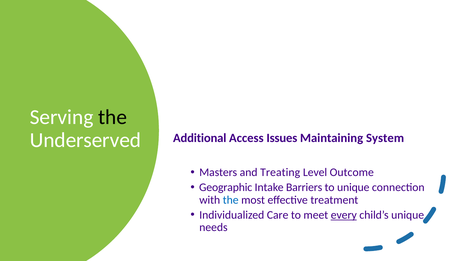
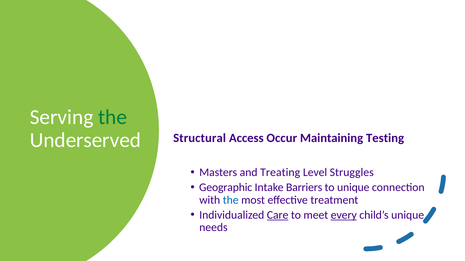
the colour: black -> green (113, 117)
Additional: Additional -> Structural (200, 138)
Issues: Issues -> Occur (282, 138)
System: System -> Testing (385, 138)
Outcome: Outcome -> Struggles (352, 173)
Care underline: none -> present (278, 215)
